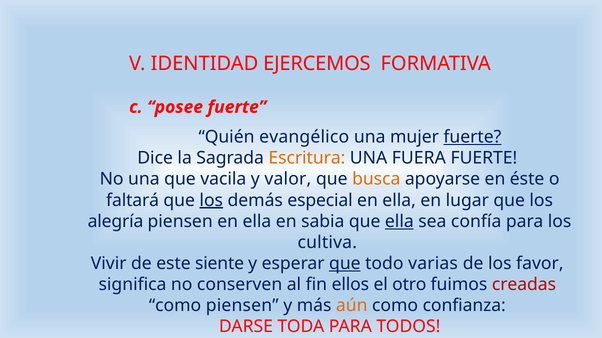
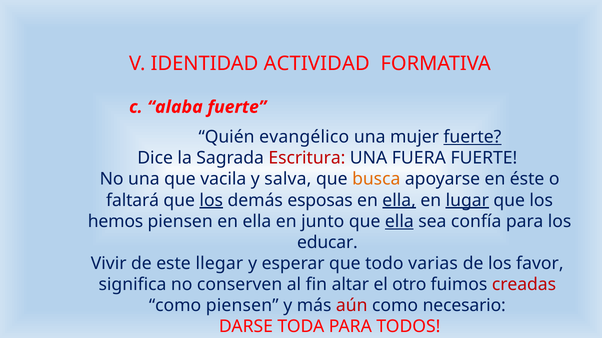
EJERCEMOS: EJERCEMOS -> ACTIVIDAD (317, 64)
posee: posee -> alaba (175, 107)
Escritura colour: orange -> red (307, 158)
valor: valor -> salva (288, 180)
especial: especial -> esposas (320, 201)
ella underline: none -> present (399, 201)
lugar underline: none -> present (467, 201)
alegría: alegría -> hemos (116, 222)
sabia: sabia -> junto (323, 222)
cultiva: cultiva -> educar (327, 243)
siente: siente -> llegar (219, 264)
que underline: present -> none (345, 264)
ellos: ellos -> altar (350, 285)
aún colour: orange -> red (352, 306)
confianza: confianza -> necesario (464, 306)
